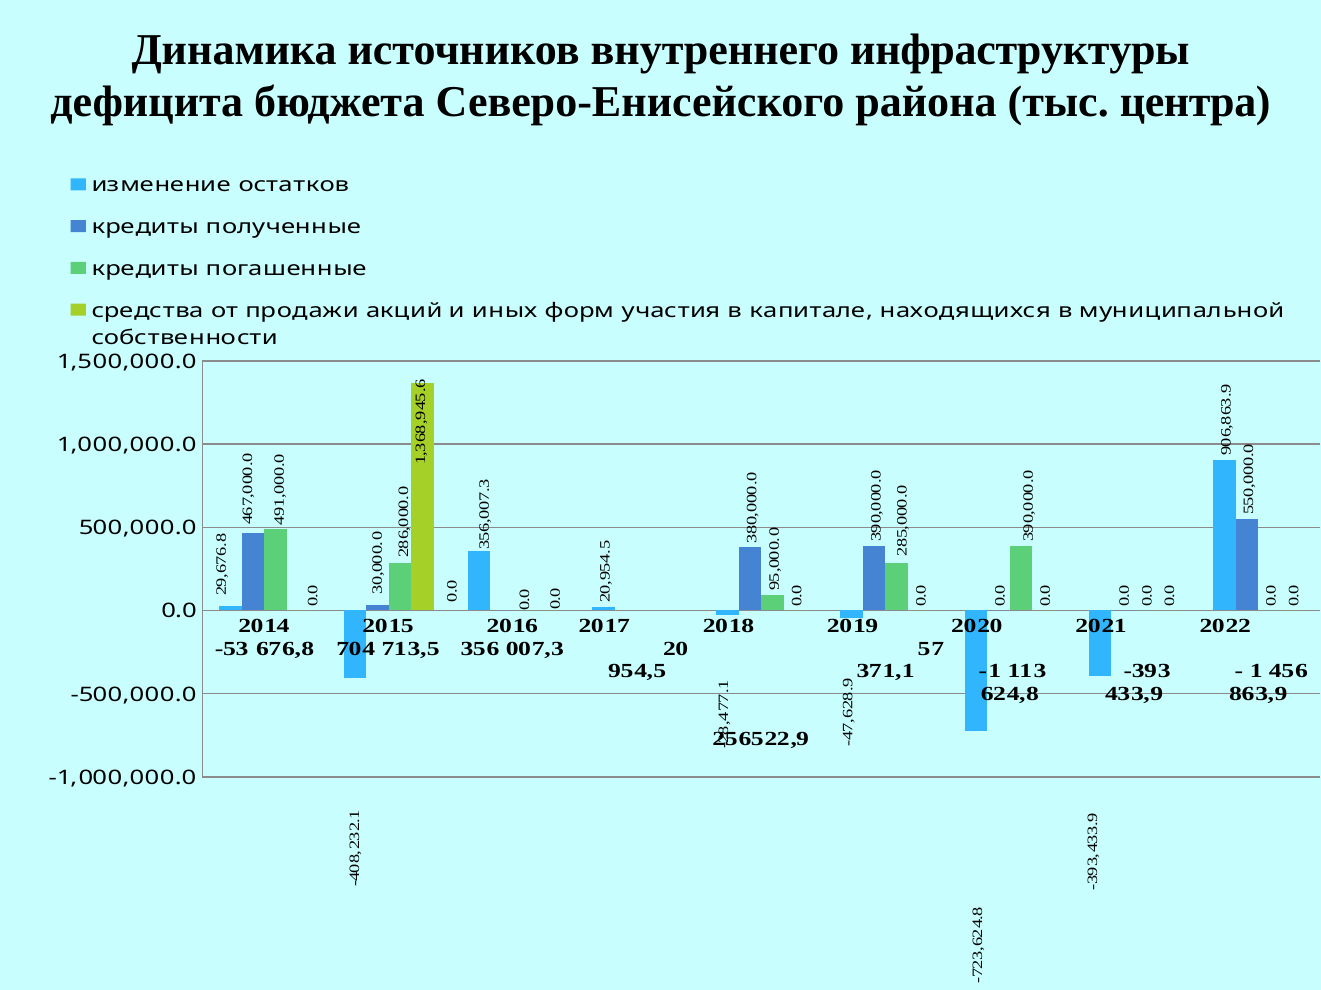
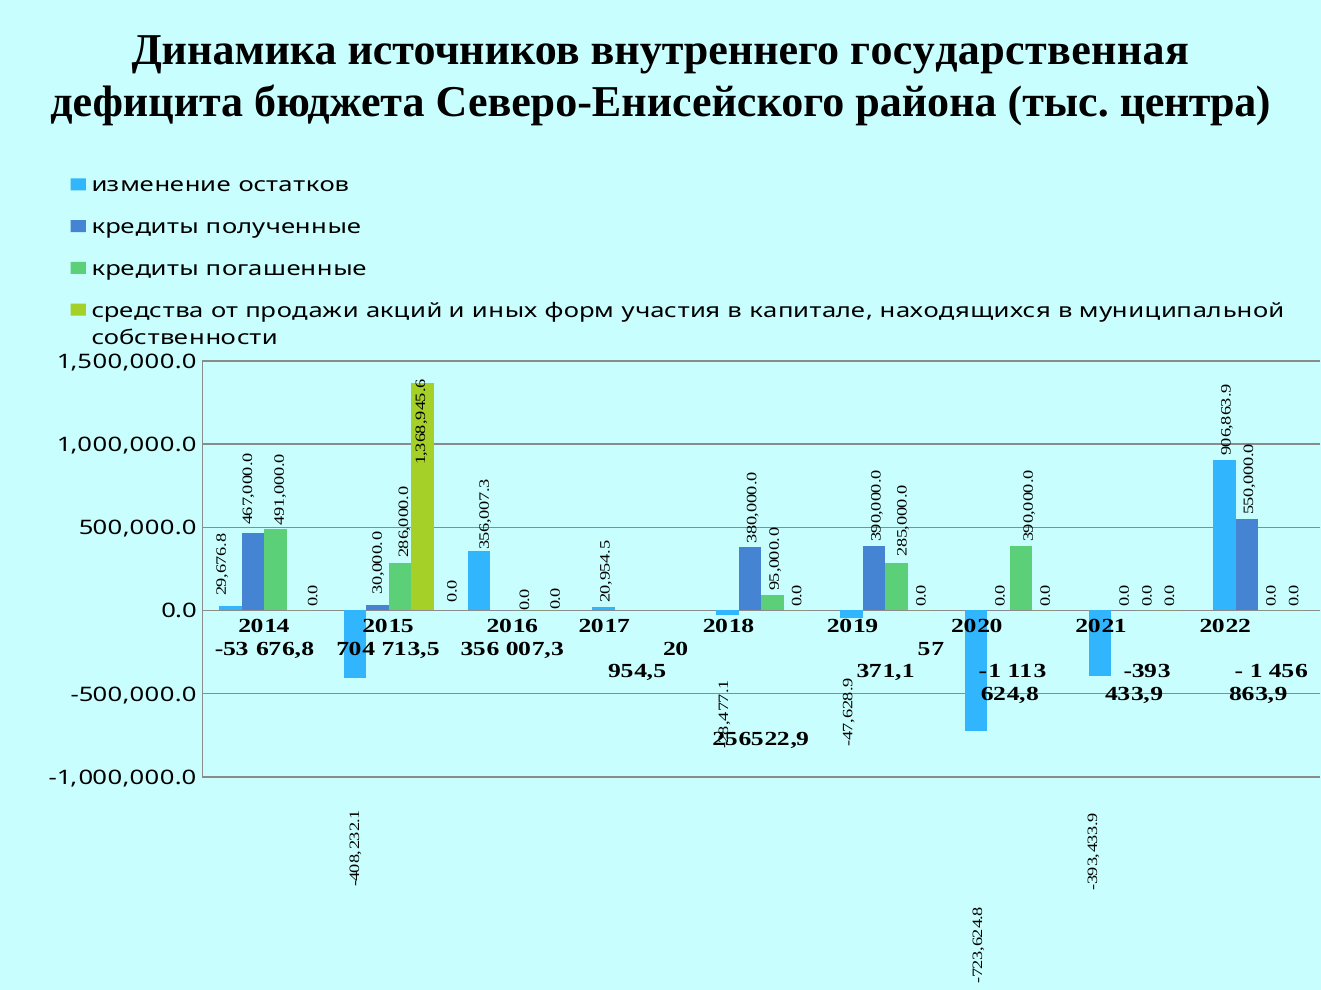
инфраструктуры: инфраструктуры -> государственная (1020, 50)
